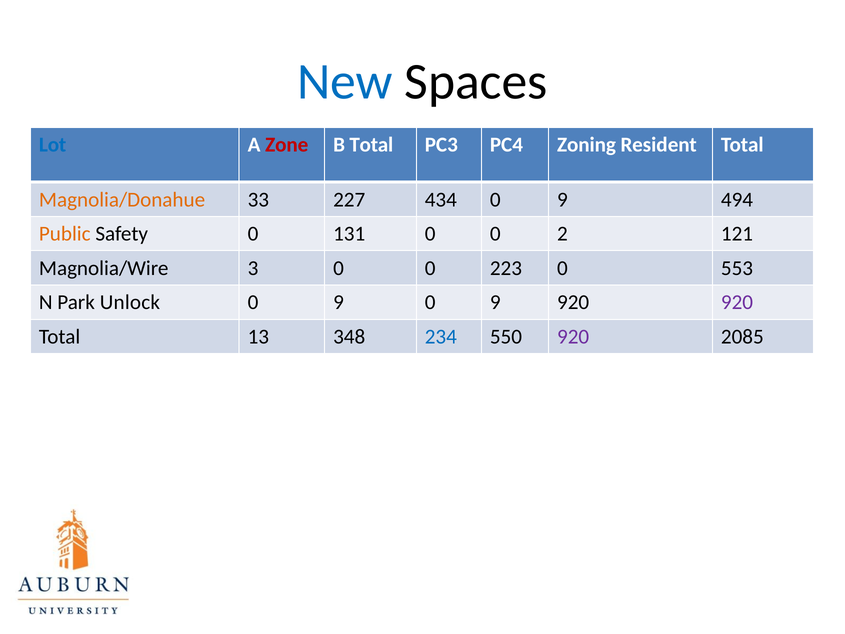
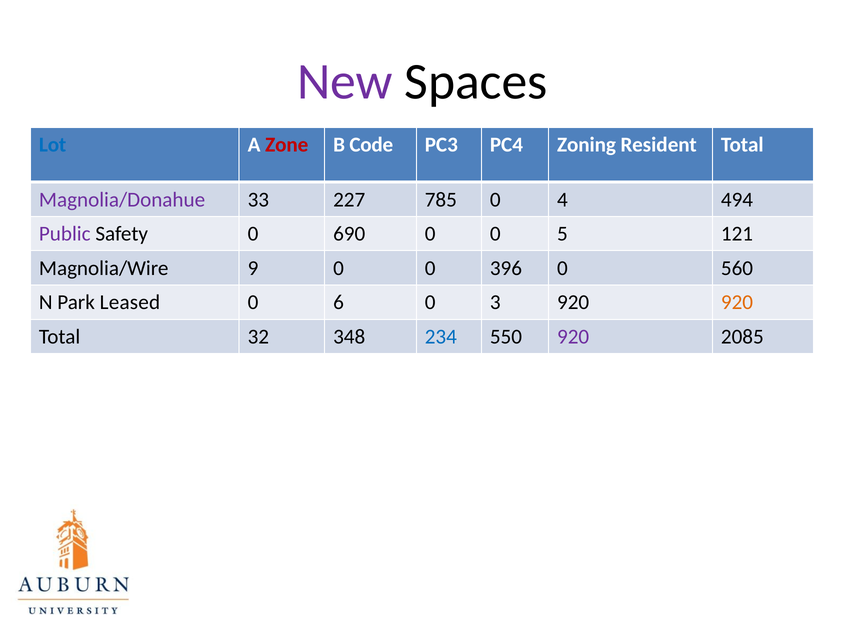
New colour: blue -> purple (345, 82)
B Total: Total -> Code (371, 145)
Magnolia/Donahue colour: orange -> purple (122, 199)
434: 434 -> 785 (441, 199)
9: 9 -> 4 (562, 199)
Public colour: orange -> purple (65, 234)
131: 131 -> 690 (349, 234)
2: 2 -> 5 (562, 234)
3: 3 -> 9 (253, 268)
223: 223 -> 396 (506, 268)
553: 553 -> 560 (737, 268)
Unlock: Unlock -> Leased (130, 302)
9: 9 -> 6 (339, 302)
9: 9 -> 3 (495, 302)
920 colour: purple -> orange (737, 302)
13: 13 -> 32 (258, 337)
